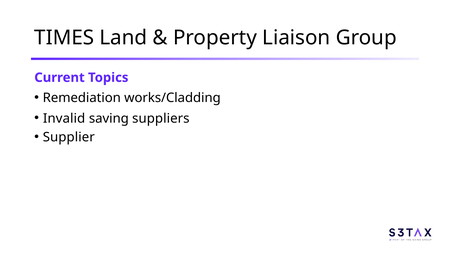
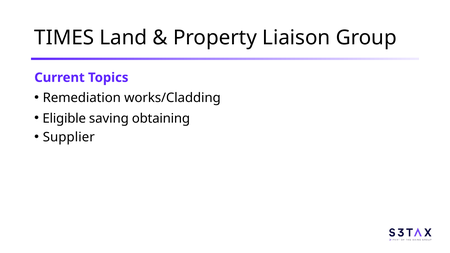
Invalid: Invalid -> Eligible (64, 118)
suppliers: suppliers -> obtaining (161, 118)
